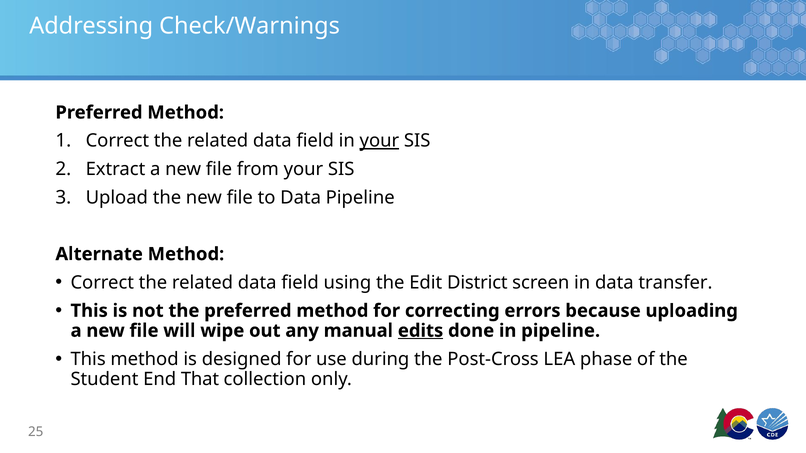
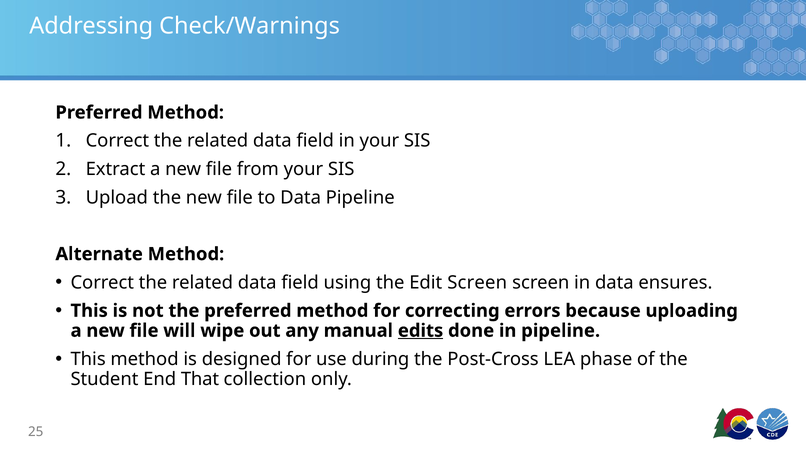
your underline: present -> none (379, 141)
Edit District: District -> Screen (477, 283)
transfer: transfer -> ensures (675, 283)
